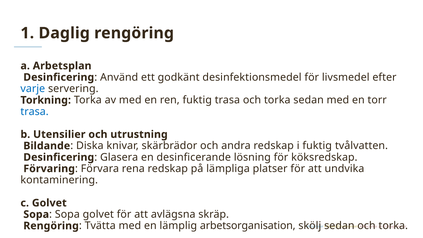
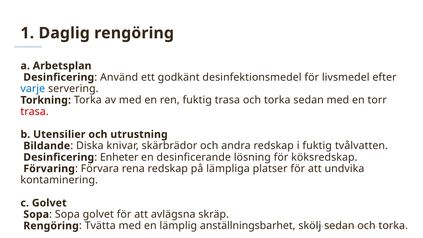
trasa colour: blue -> red (35, 112)
Glasera: Glasera -> Enheter (119, 157)
arbetsorganisation: arbetsorganisation -> anställningsbarhet (248, 226)
